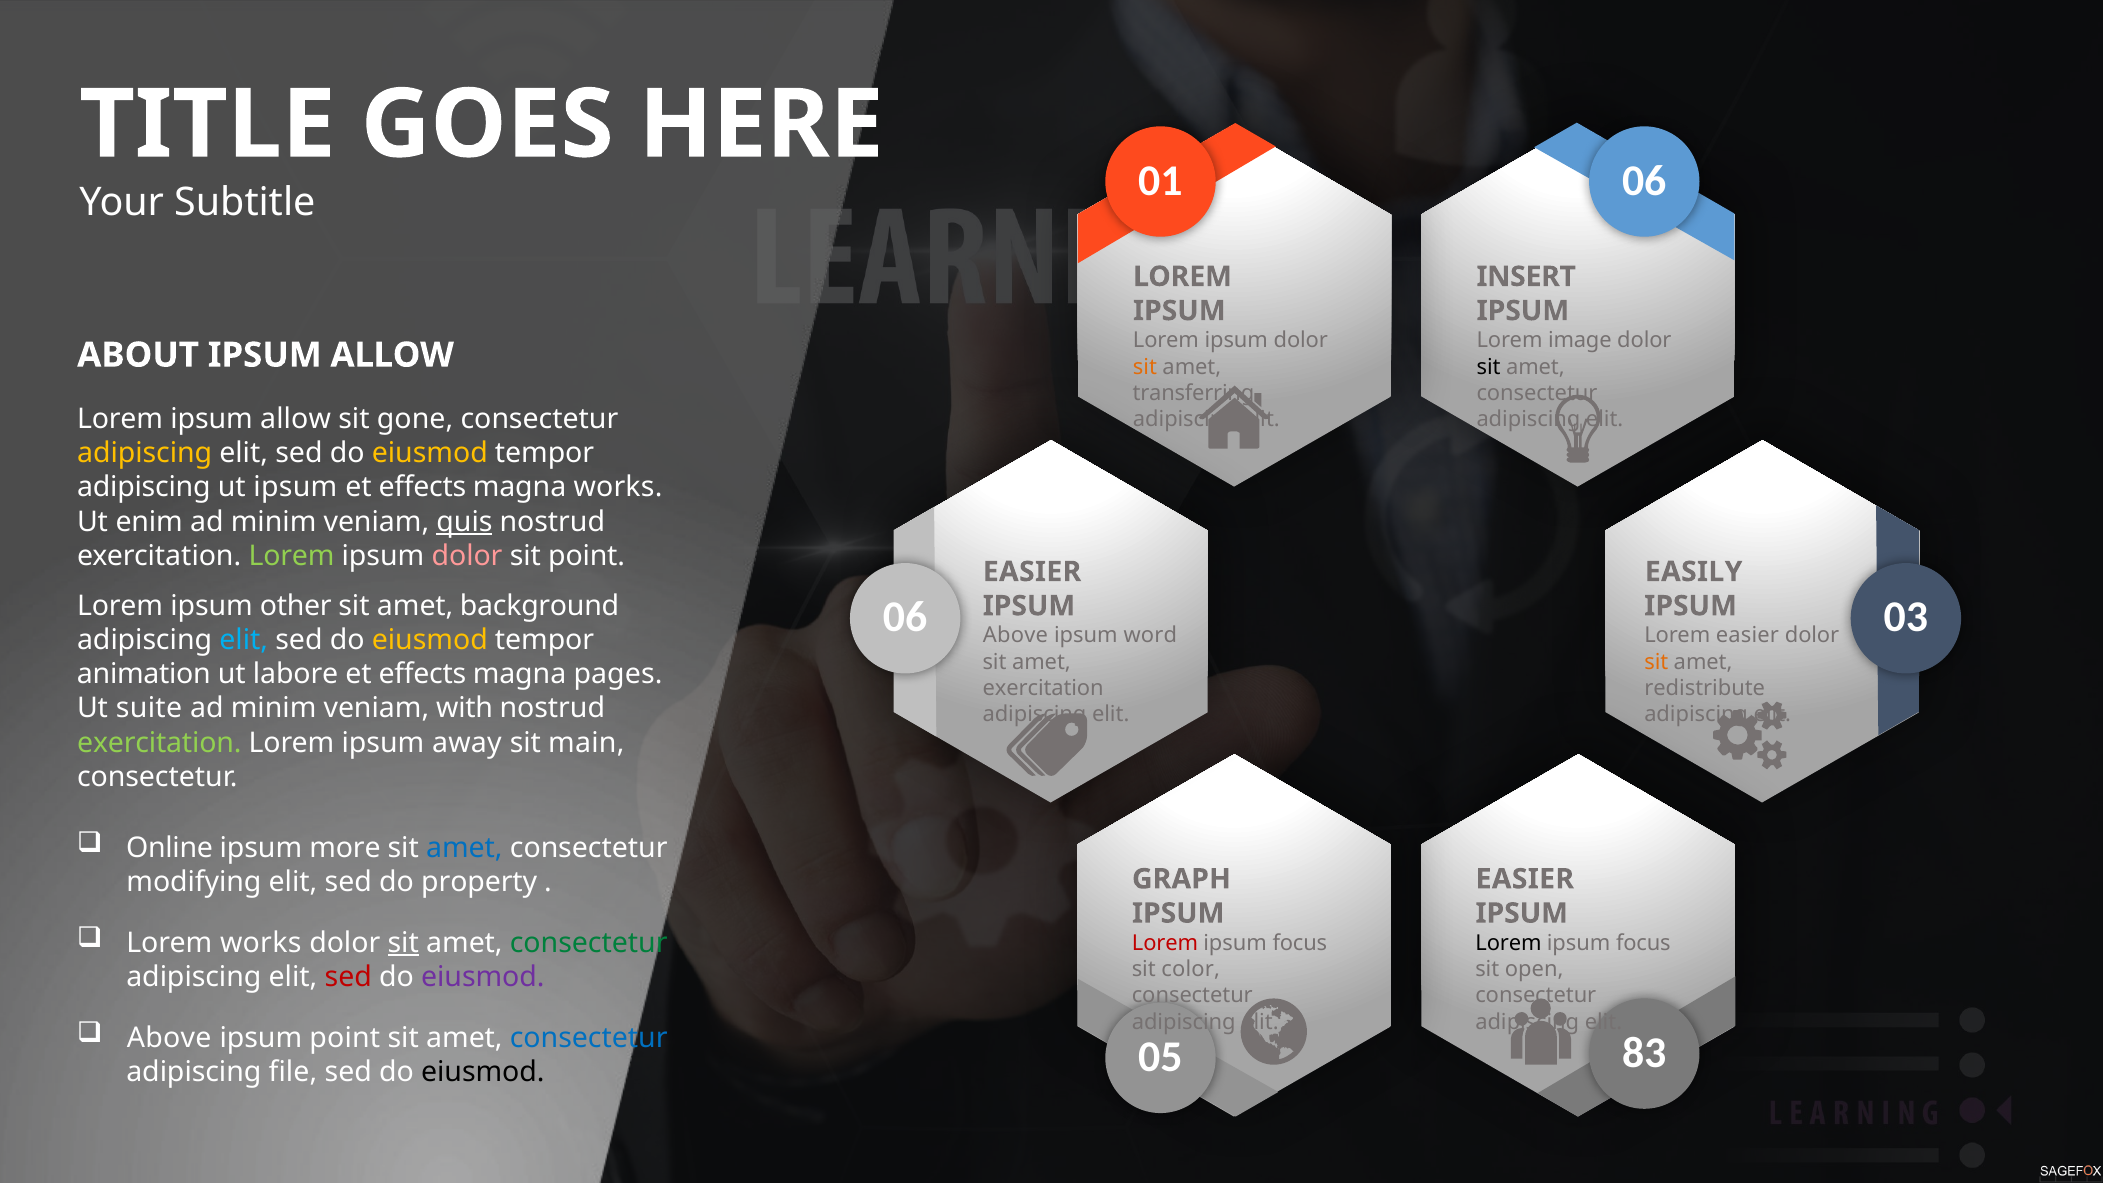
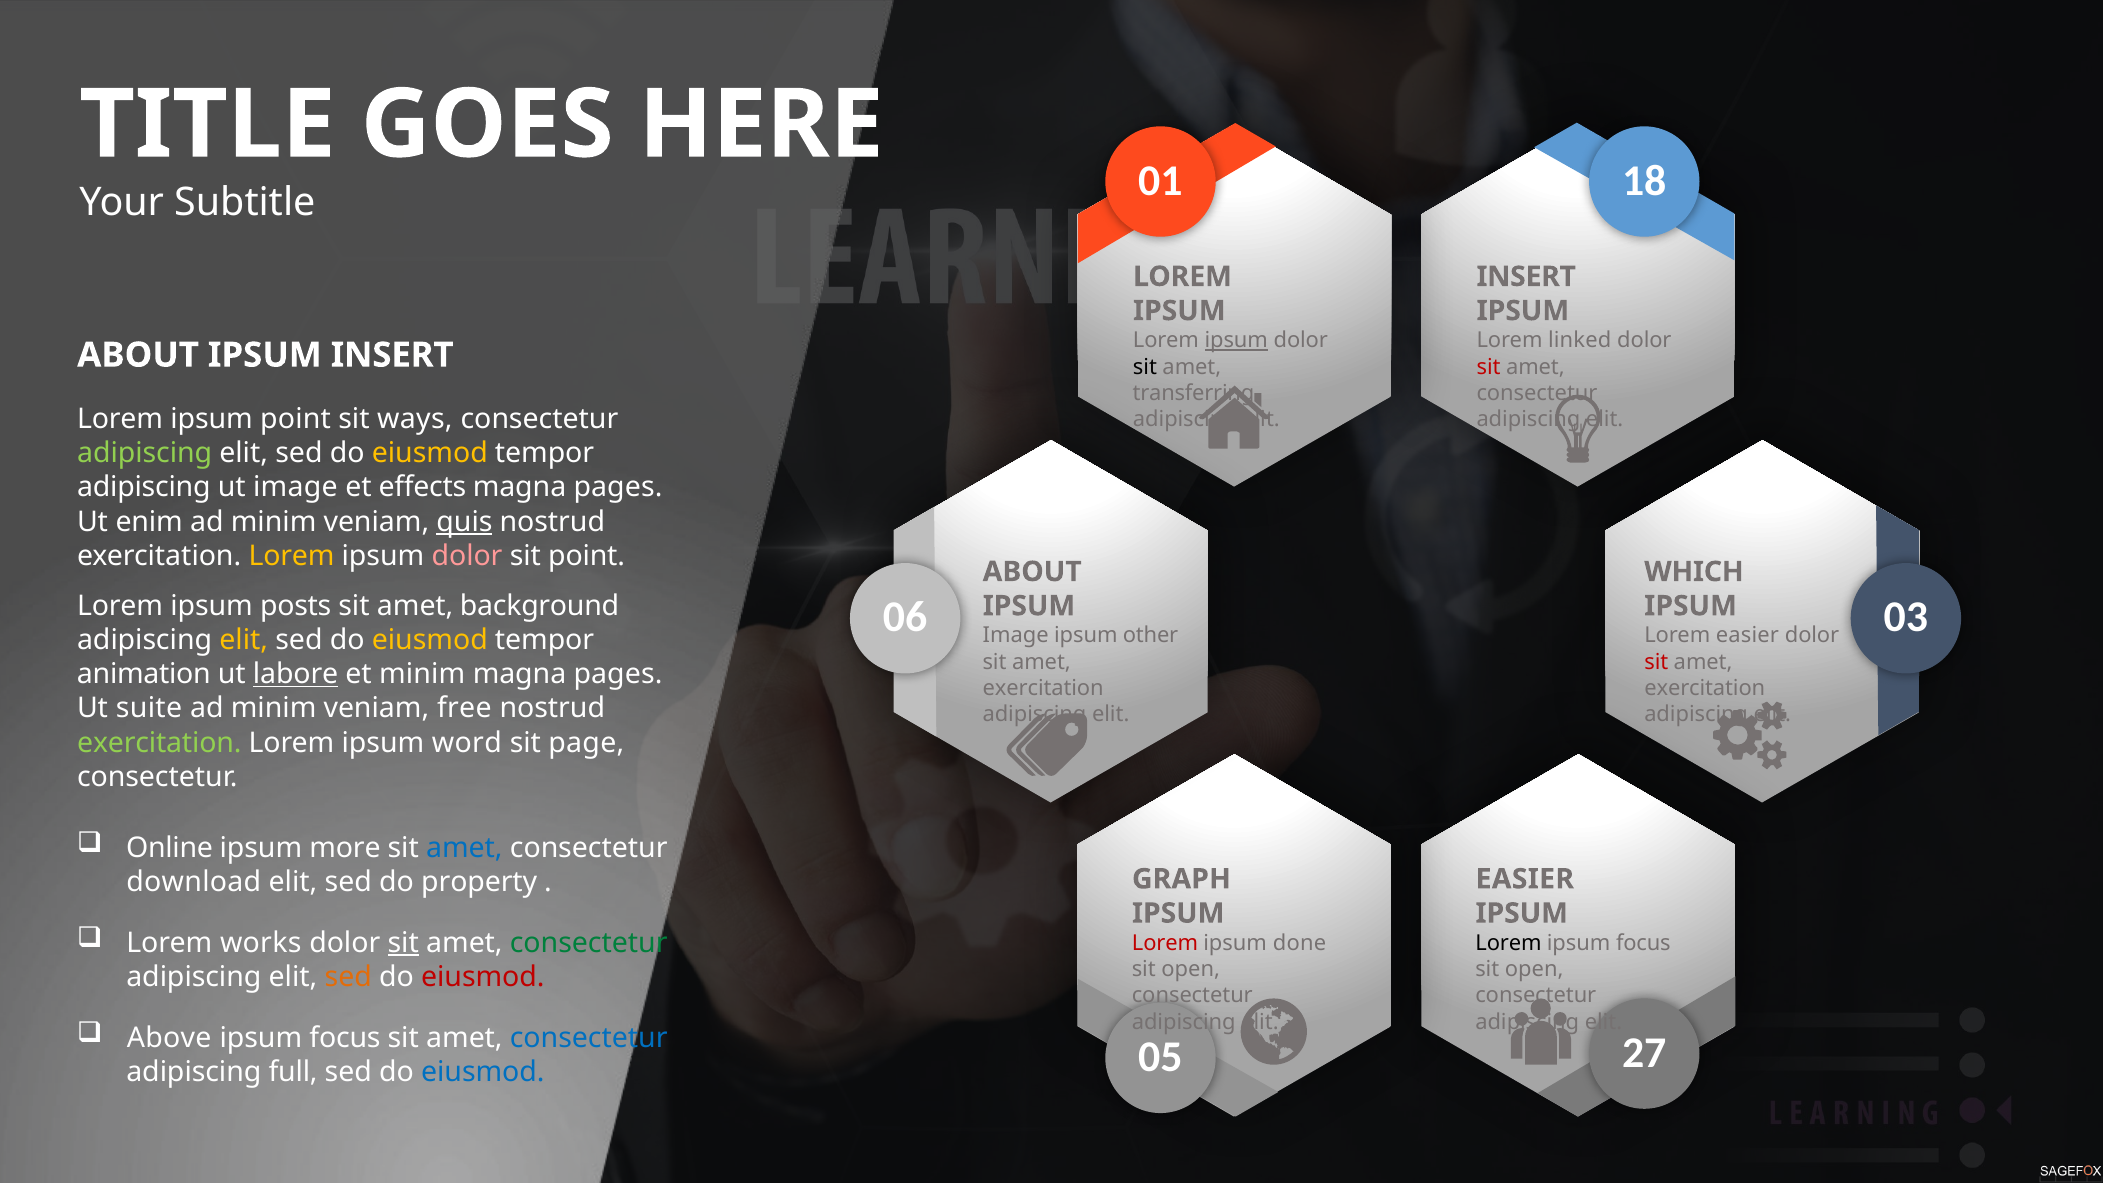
01 06: 06 -> 18 (1644, 181)
ipsum underline: none -> present (1236, 341)
image: image -> linked (1580, 341)
ALLOW: ALLOW -> INSERT (392, 355)
sit colour: orange -> black (1145, 367)
sit colour: black -> red (1489, 367)
Lorem ipsum allow: allow -> point (296, 419)
gone: gone -> ways (415, 419)
adipiscing colour: yellow -> light green (145, 453)
ut ipsum: ipsum -> image (295, 487)
works: works -> pages (618, 487)
Lorem colour: light green -> yellow (292, 556)
EASIER: EASIER -> ABOUT (1032, 572)
EASILY: EASILY -> WHICH (1694, 572)
other: other -> posts (296, 606)
Above: Above -> Image (1016, 636)
word: word -> other (1151, 636)
elit colour: light blue -> yellow (244, 640)
sit colour: orange -> red (1656, 662)
labore underline: none -> present (296, 674)
effects: effects -> minim (422, 674)
redistribute: redistribute -> exercitation (1705, 688)
with: with -> free (464, 709)
away: away -> word (467, 743)
main: main -> page (586, 743)
modifying: modifying -> download (194, 882)
focus: focus -> done (1300, 943)
color: color -> open (1191, 969)
sed colour: red -> orange (348, 977)
eiusmod colour: purple -> red (483, 977)
point: point -> focus (345, 1038)
83: 83 -> 27 (1644, 1053)
file: file -> full (293, 1072)
eiusmod colour: black -> blue (483, 1072)
